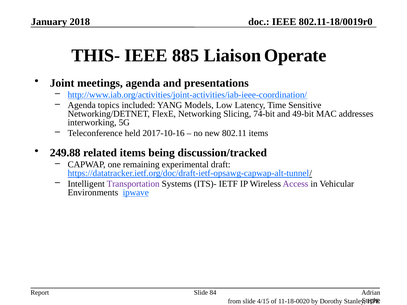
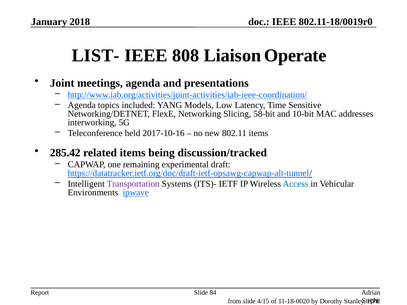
THIS-: THIS- -> LIST- (96, 56)
885: 885 -> 808 (186, 56)
74-bit: 74-bit -> 58-bit (264, 114)
49-bit: 49-bit -> 10-bit (303, 114)
249.88: 249.88 -> 285.42 (65, 153)
Access colour: purple -> blue (296, 184)
